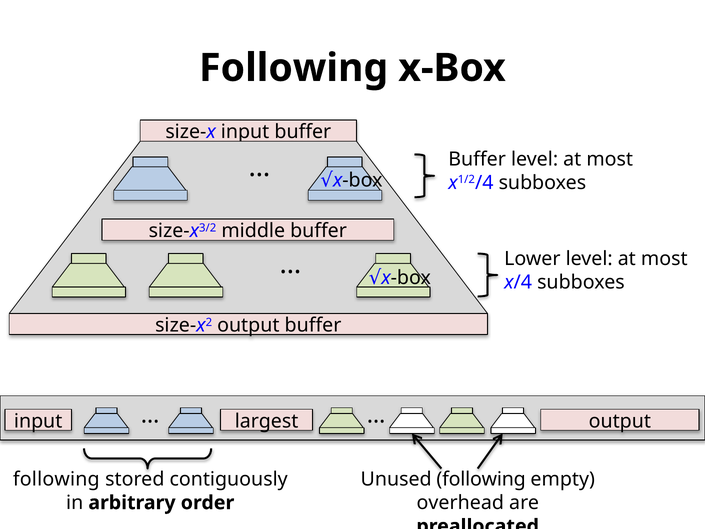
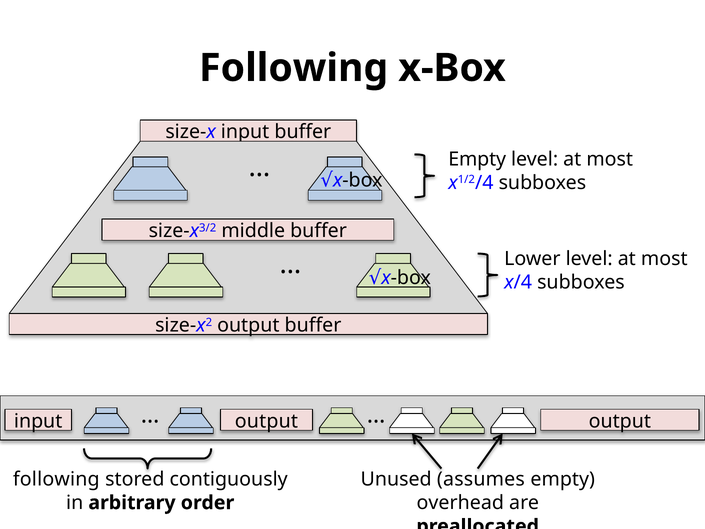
Buffer: Buffer -> Empty (477, 159)
input largest: largest -> output (266, 421)
Unused following: following -> assumes (481, 479)
